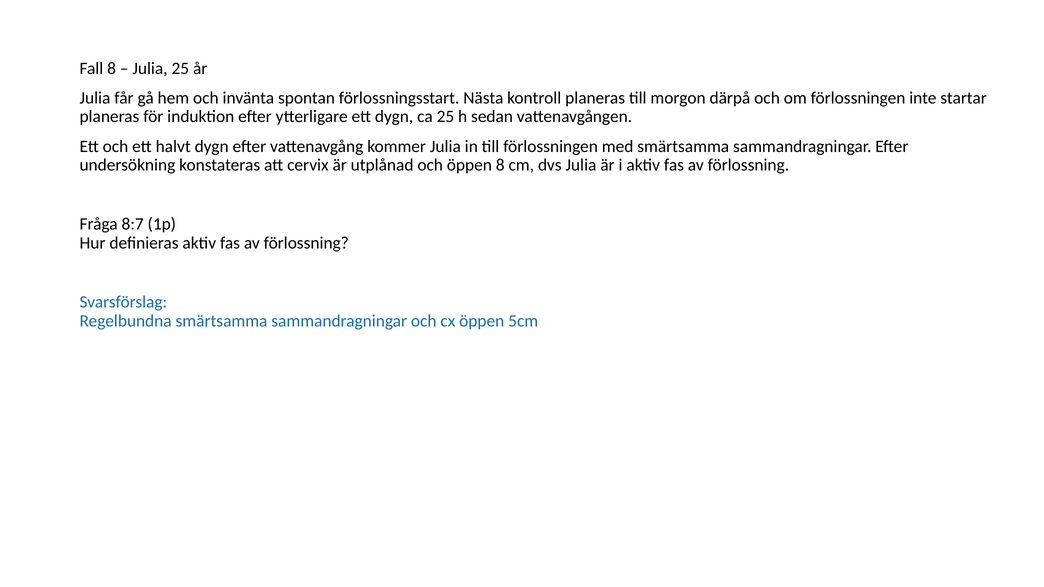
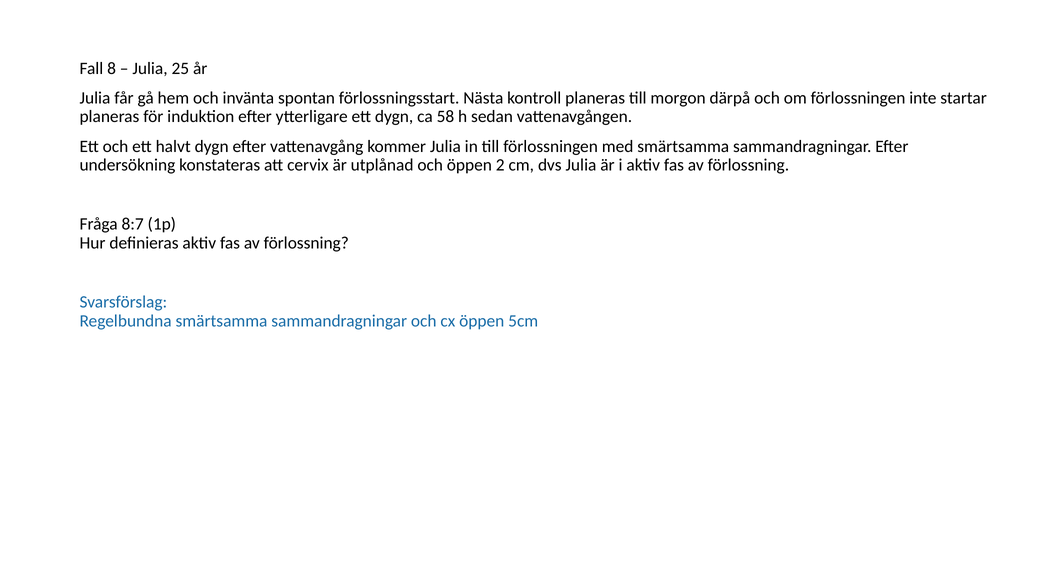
ca 25: 25 -> 58 (445, 117)
öppen 8: 8 -> 2 (500, 165)
